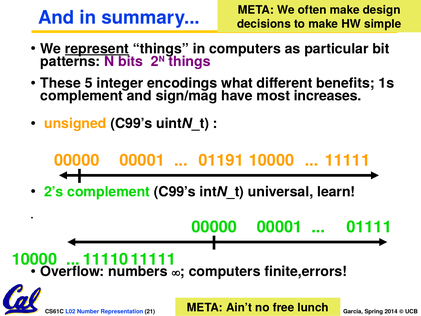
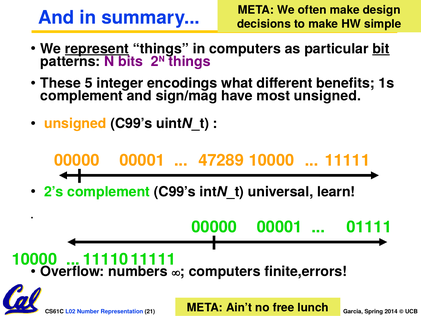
bit underline: none -> present (381, 49)
most increases: increases -> unsigned (327, 96)
01191: 01191 -> 47289 (221, 160)
